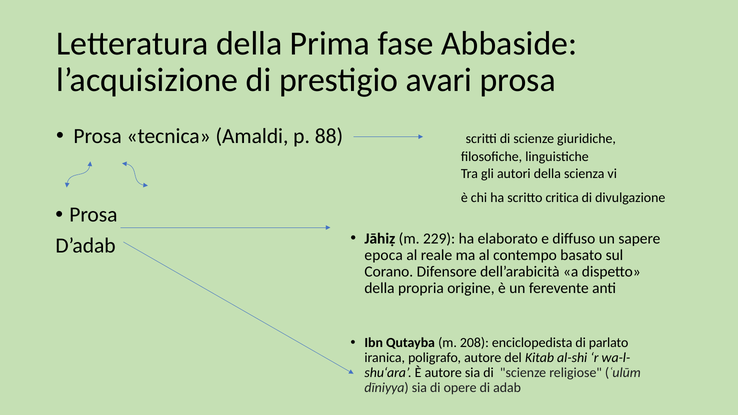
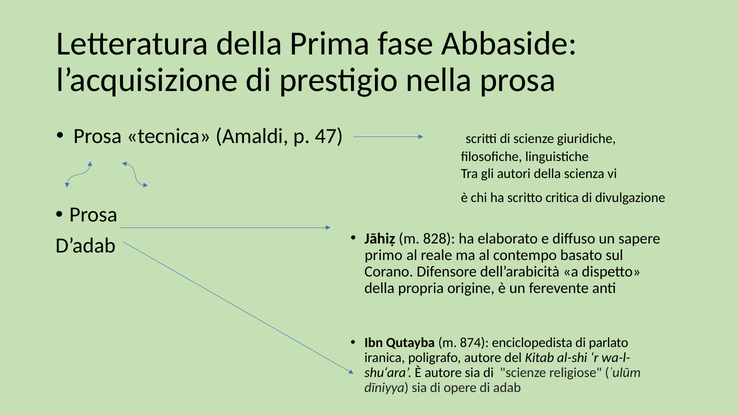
avari: avari -> nella (439, 80)
88: 88 -> 47 (329, 136)
229: 229 -> 828 (439, 239)
epoca: epoca -> primo (384, 255)
208: 208 -> 874 (474, 343)
